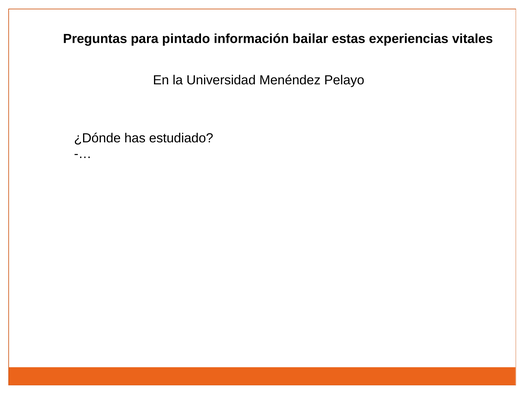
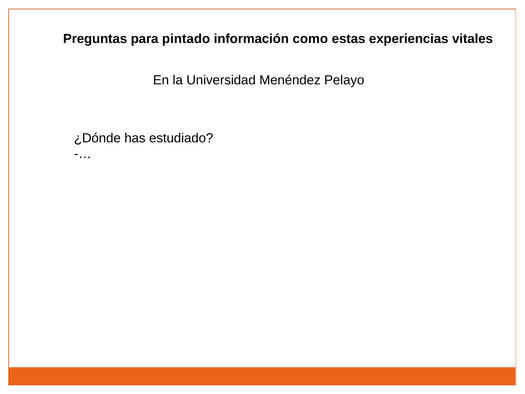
bailar: bailar -> como (310, 39)
